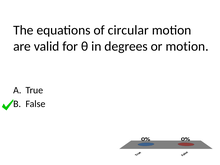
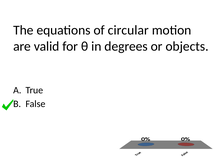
or motion: motion -> objects (187, 46)
